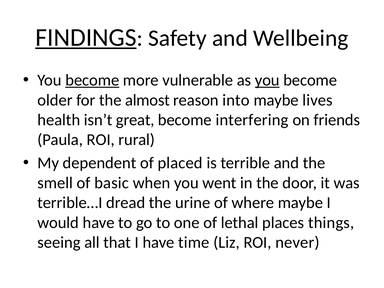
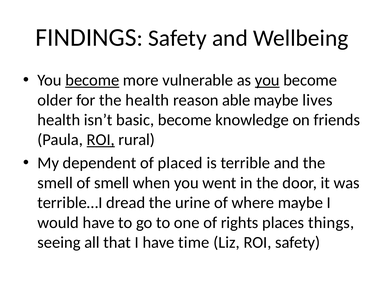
FINDINGS underline: present -> none (86, 37)
the almost: almost -> health (147, 100)
into: into -> able (236, 100)
great: great -> basic (135, 120)
interfering: interfering -> knowledge (252, 120)
ROI underline: none -> present (101, 140)
of basic: basic -> smell (112, 183)
lethal: lethal -> rights (240, 223)
ROI never: never -> safety (298, 242)
